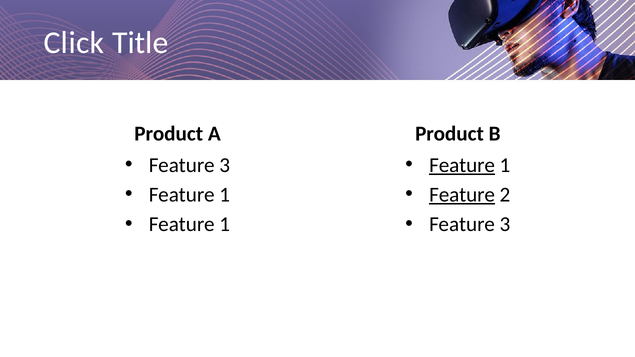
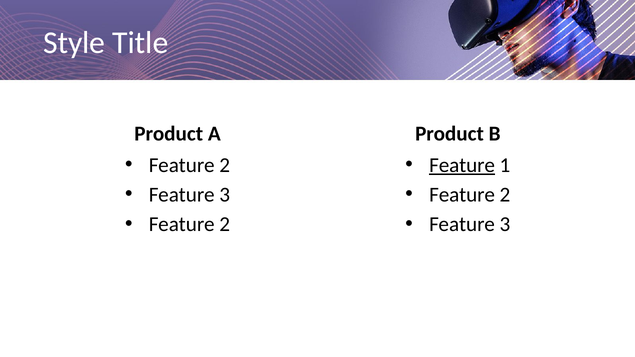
Click: Click -> Style (74, 43)
3: 3 -> 2 (225, 165)
1: 1 -> 3 (225, 195)
Feature underline: present -> none (462, 195)
1: 1 -> 2 (225, 224)
